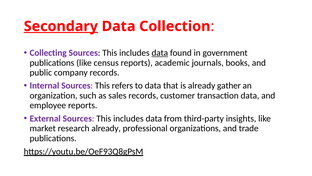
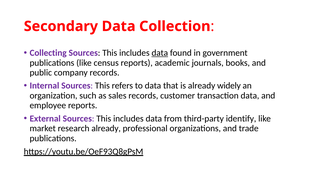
Secondary underline: present -> none (61, 26)
gather: gather -> widely (229, 85)
insights: insights -> identify (241, 118)
